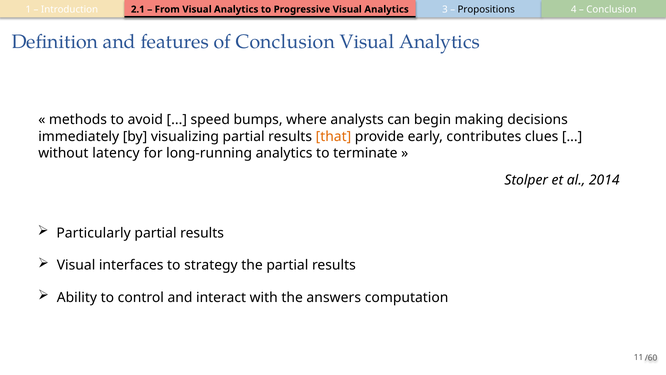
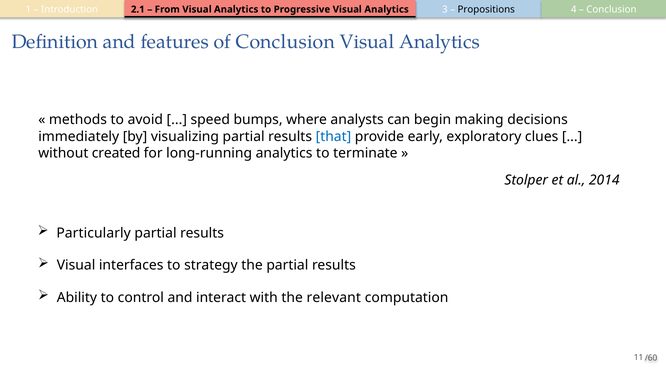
that colour: orange -> blue (333, 136)
contributes: contributes -> exploratory (484, 136)
latency: latency -> created (116, 153)
answers: answers -> relevant (334, 297)
